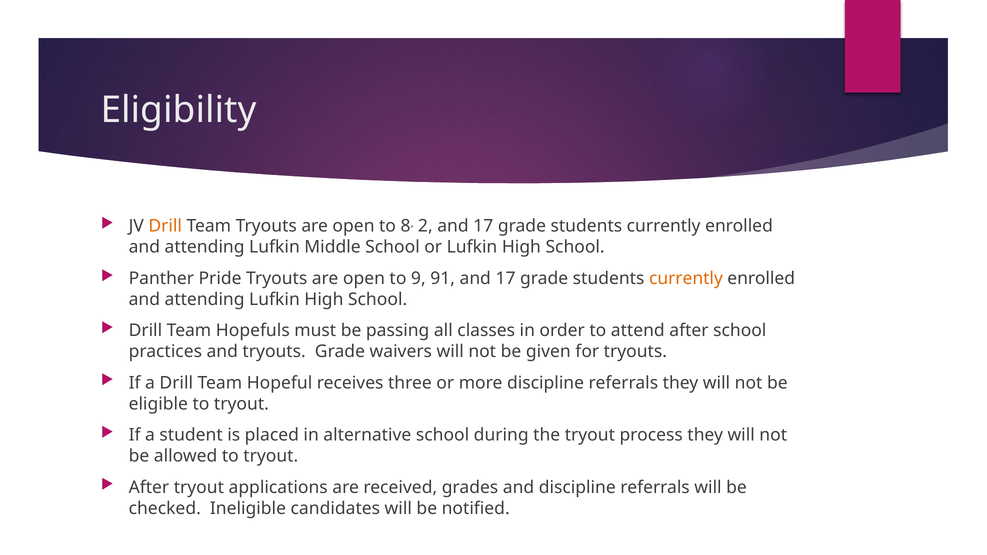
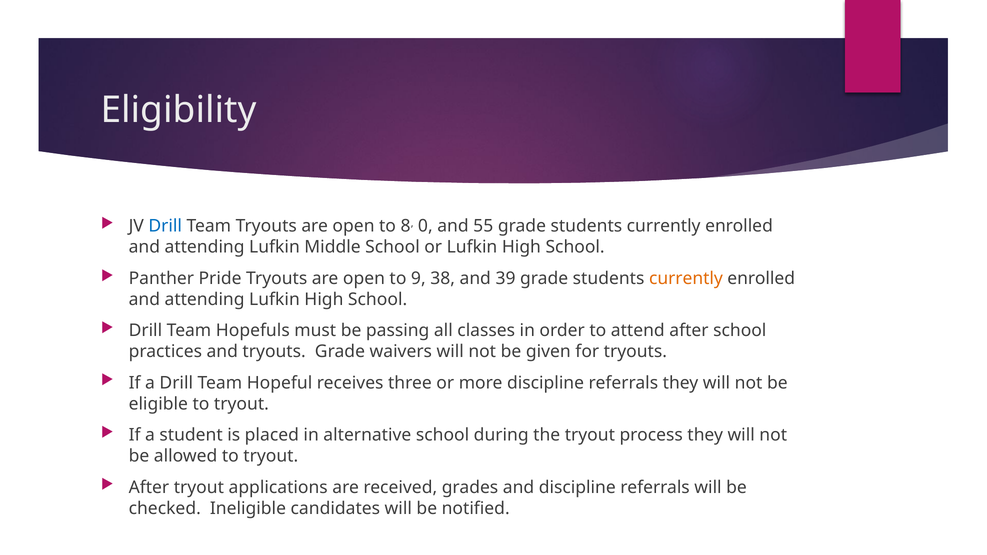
Drill colour: orange -> blue (165, 226)
2: 2 -> 0 (425, 226)
17: 17 -> 55 (483, 226)
91: 91 -> 38 (443, 278)
17: 17 -> 39 (506, 278)
